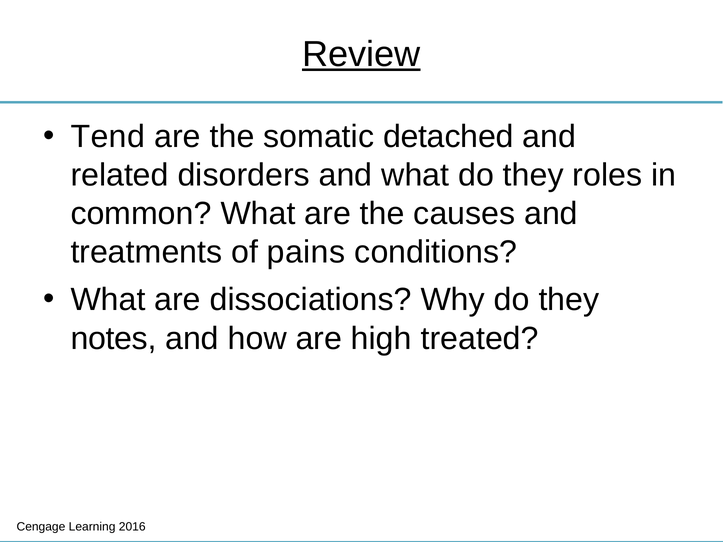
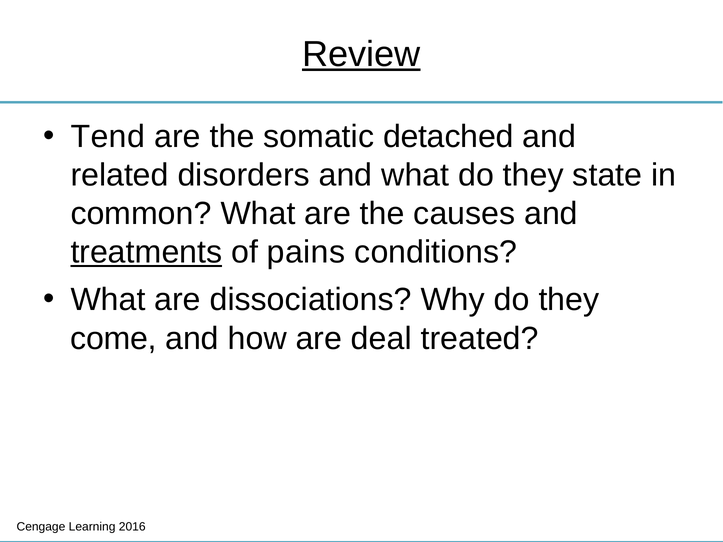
roles: roles -> state (607, 175)
treatments underline: none -> present (146, 252)
notes: notes -> come (114, 339)
high: high -> deal (381, 339)
